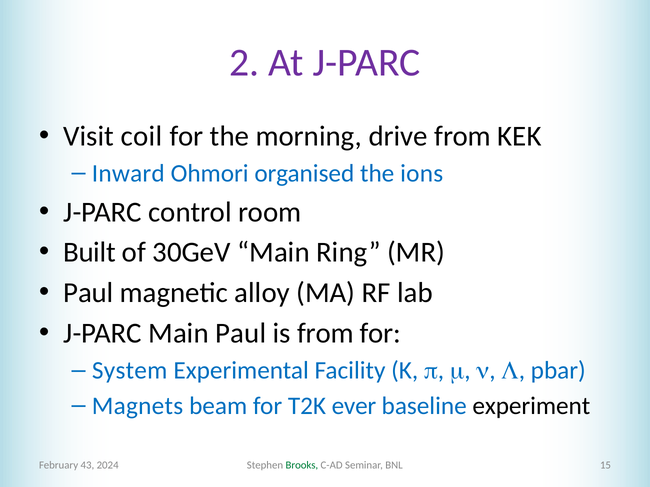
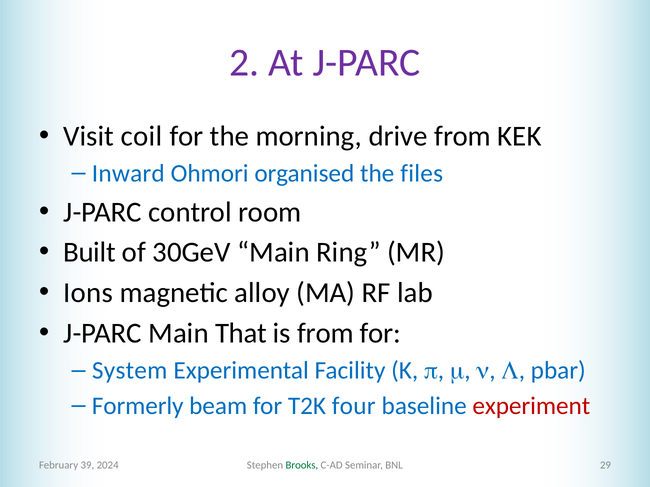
ions: ions -> files (422, 174)
Paul: Paul -> Ions (88, 293)
Main Paul: Paul -> That (241, 334)
Magnets: Magnets -> Formerly (138, 406)
ever: ever -> four (354, 406)
experiment colour: black -> red (531, 406)
43: 43 -> 39 (87, 466)
15: 15 -> 29 (606, 465)
